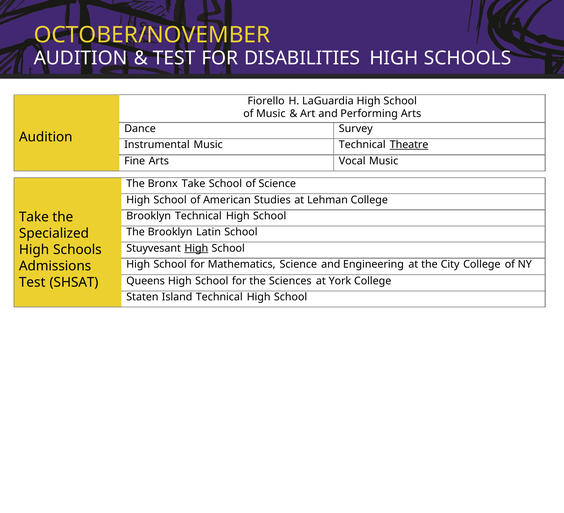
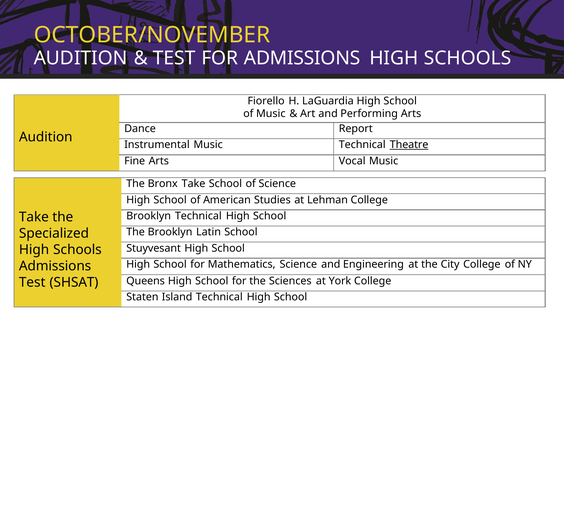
FOR DISABILITIES: DISABILITIES -> ADMISSIONS (302, 58)
Survey: Survey -> Report (356, 129)
High underline: present -> none (196, 248)
